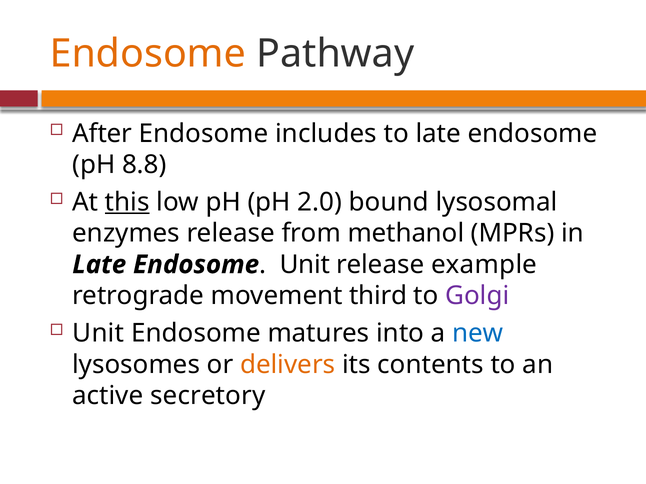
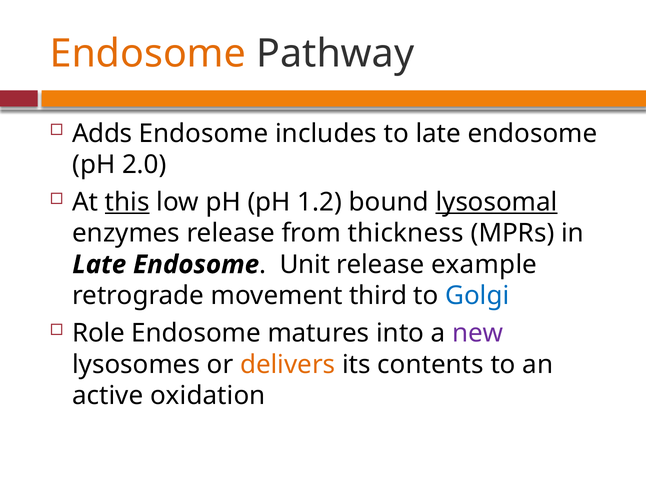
After: After -> Adds (102, 134)
8.8: 8.8 -> 2.0 (144, 165)
2.0: 2.0 -> 1.2 (320, 202)
lysosomal underline: none -> present (497, 202)
methanol: methanol -> thickness (406, 234)
Golgi colour: purple -> blue (477, 296)
Unit: Unit -> Role (98, 334)
new colour: blue -> purple (478, 334)
secretory: secretory -> oxidation (208, 396)
